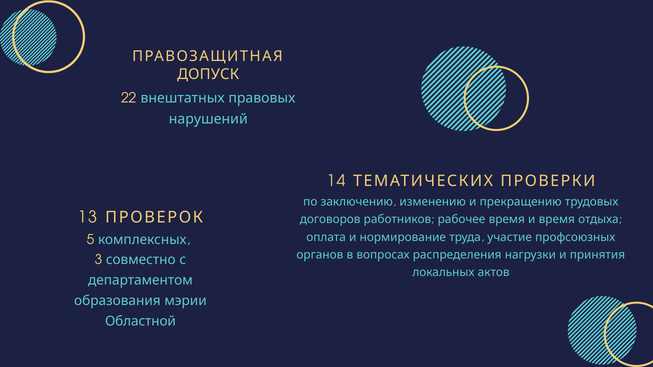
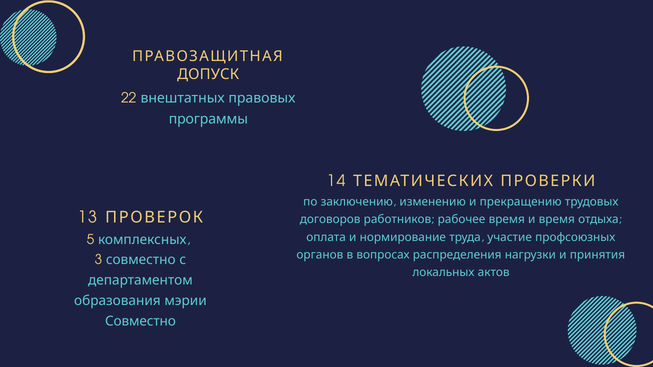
нарушений: нарушений -> программы (208, 119)
Областной: Областной -> Совместно (140, 321)
